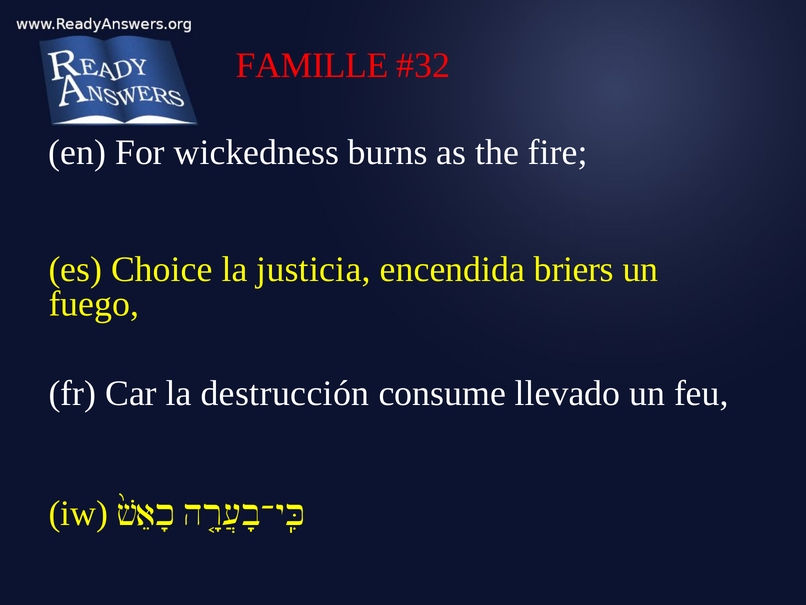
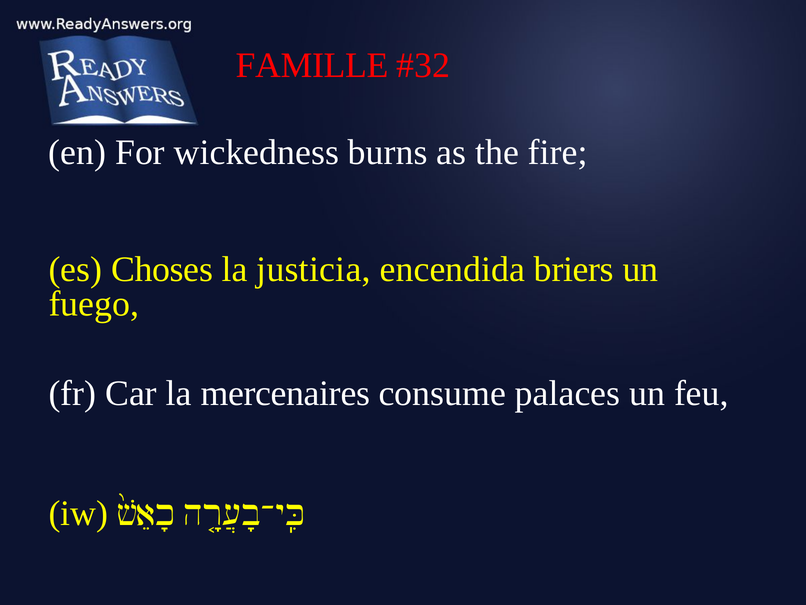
Choice: Choice -> Choses (162, 269)
destrucción: destrucción -> mercenaires (285, 393)
llevado: llevado -> palaces (568, 393)
